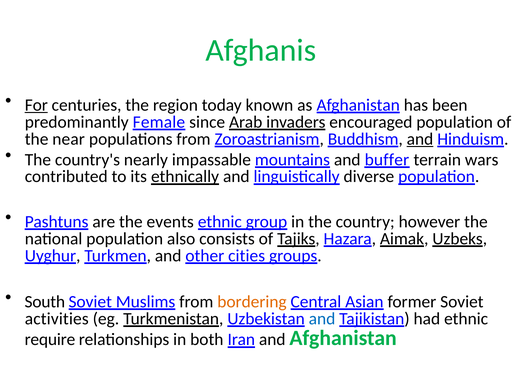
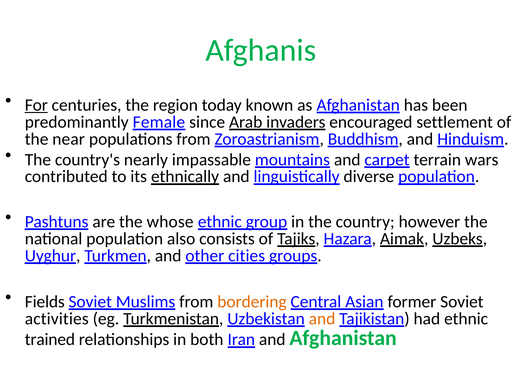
encouraged population: population -> settlement (455, 122)
and underline: present -> none (420, 139)
buffer: buffer -> carpet (387, 160)
events: events -> whose (170, 222)
South: South -> Fields (45, 302)
and colour: blue -> orange (322, 319)
require: require -> trained (50, 340)
